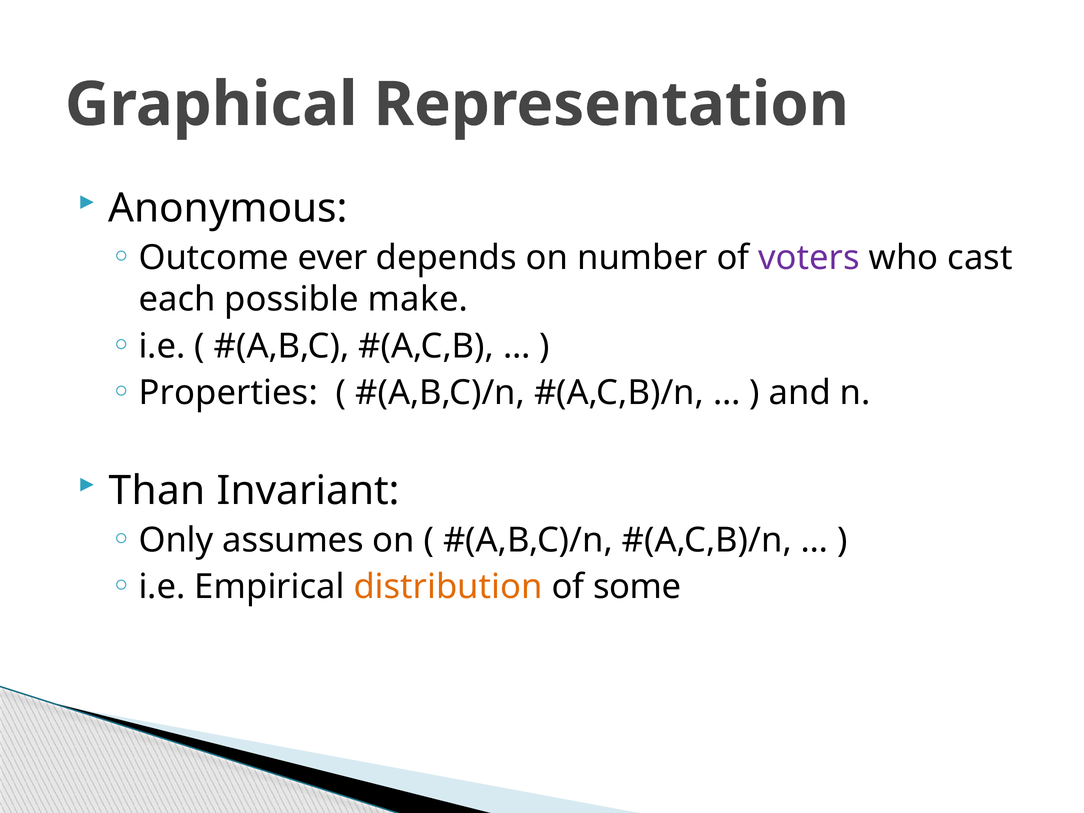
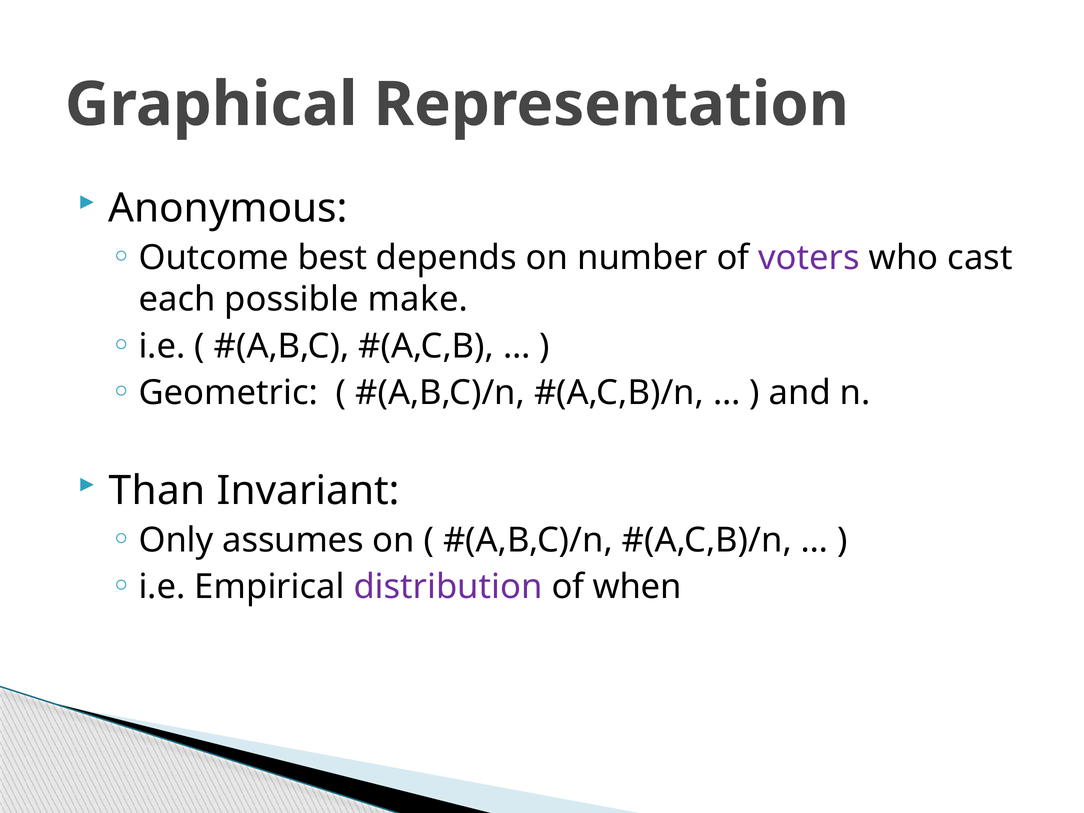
ever: ever -> best (333, 258)
Properties: Properties -> Geometric (228, 393)
distribution colour: orange -> purple (448, 587)
some: some -> when (637, 587)
